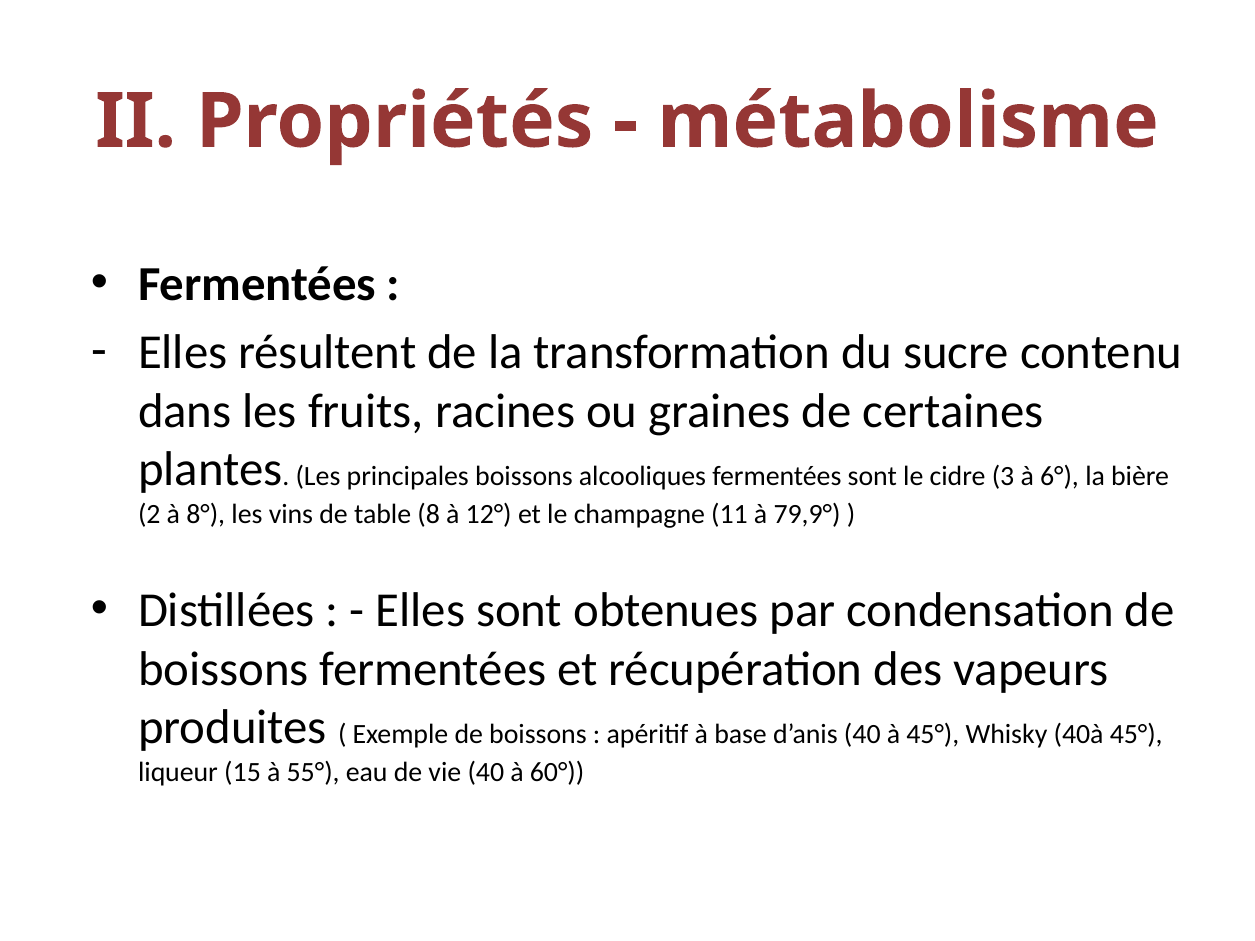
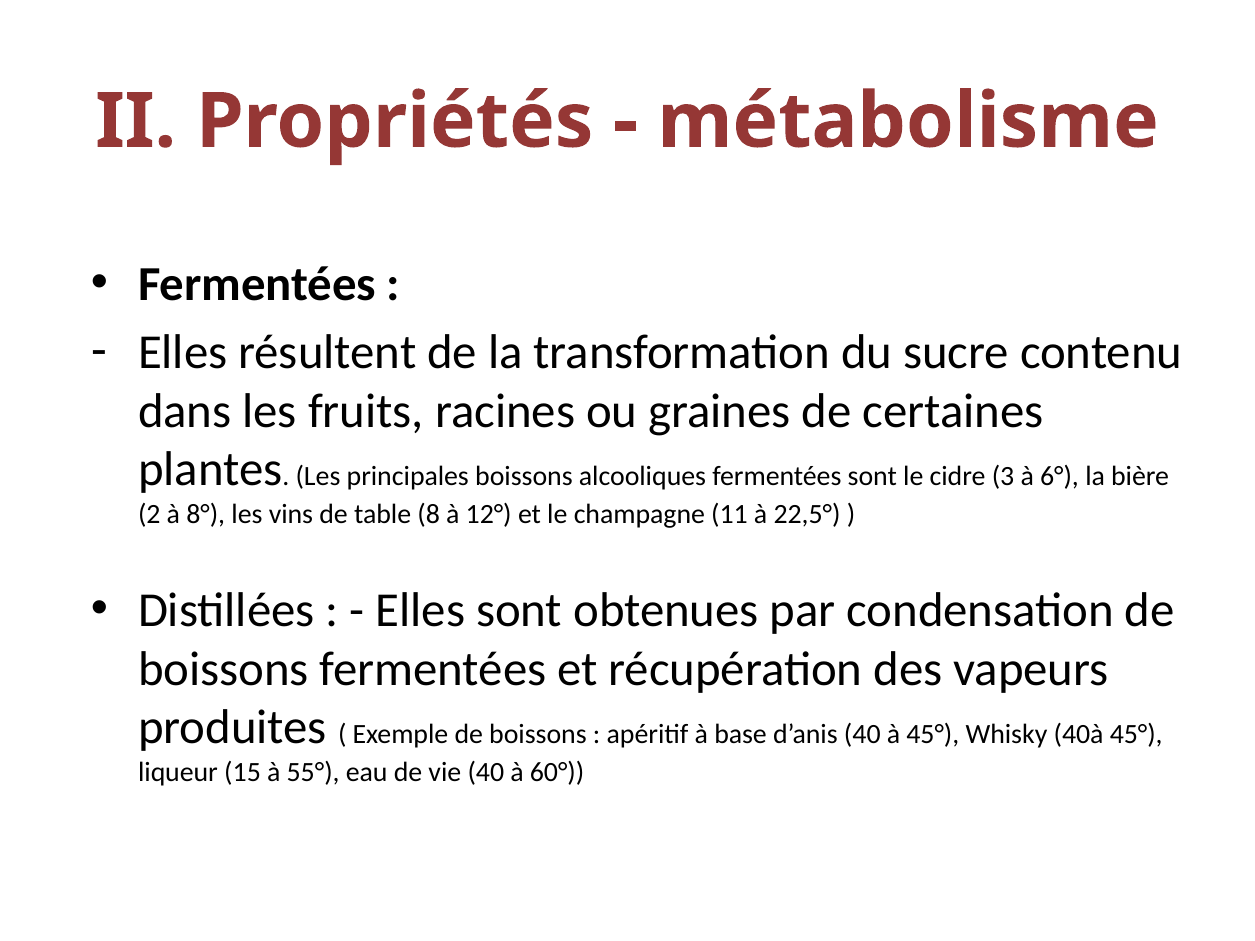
79,9°: 79,9° -> 22,5° (807, 514)
